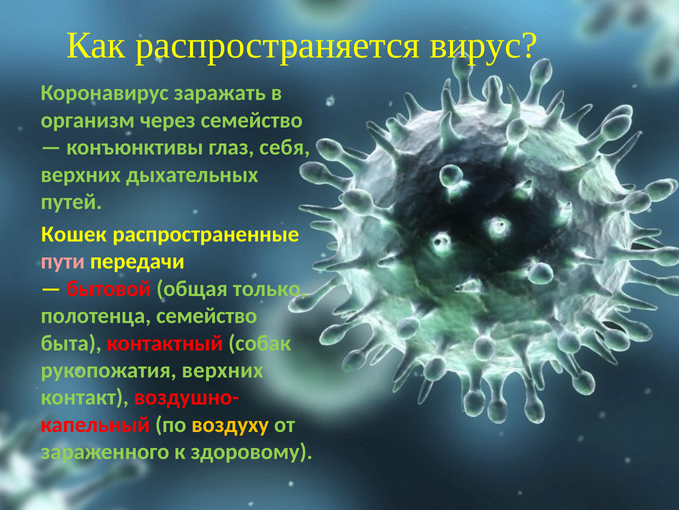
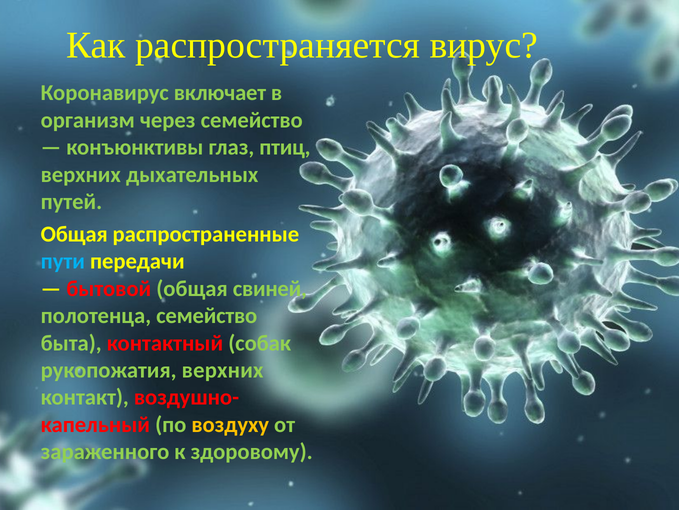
заражать: заражать -> включает (220, 93)
себя: себя -> птиц (285, 147)
Кошек: Кошек -> Общая (74, 234)
пути colour: pink -> light blue (63, 261)
только: только -> свиней (270, 288)
